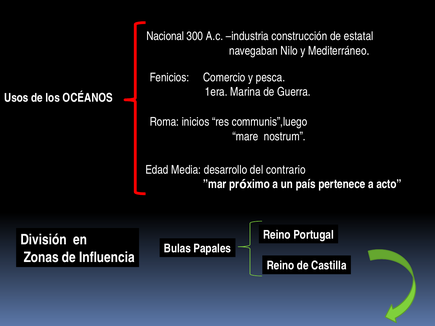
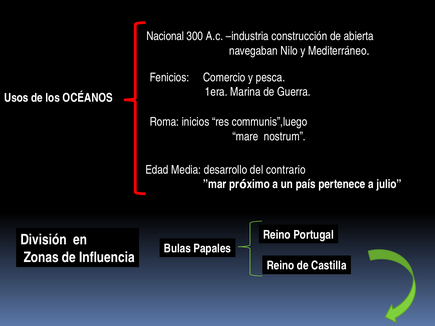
estatal: estatal -> abierta (359, 36)
acto: acto -> julio (389, 184)
